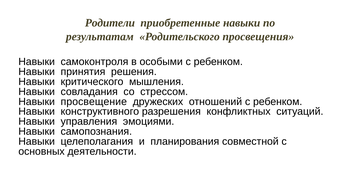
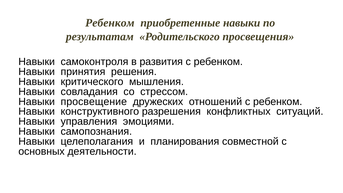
Родители: Родители -> Ребенком (110, 23)
особыми: особыми -> развития (161, 62)
